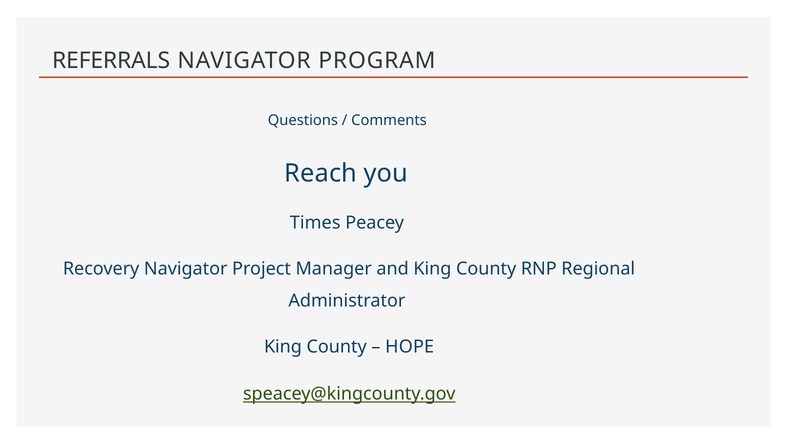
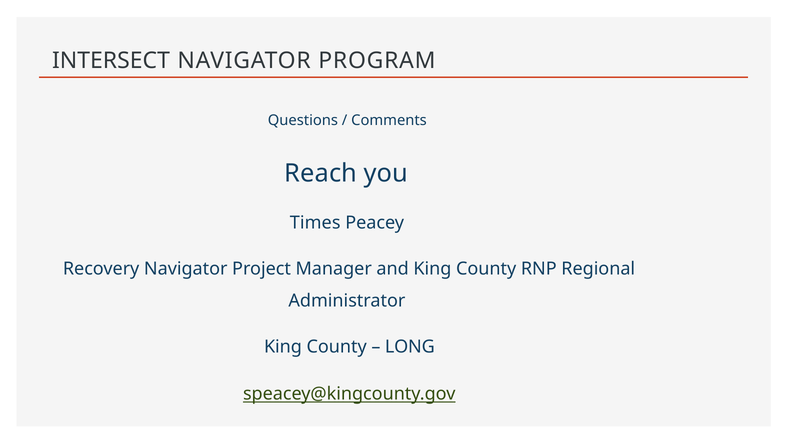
REFERRALS: REFERRALS -> INTERSECT (111, 61)
HOPE: HOPE -> LONG (410, 346)
